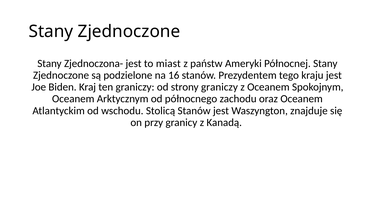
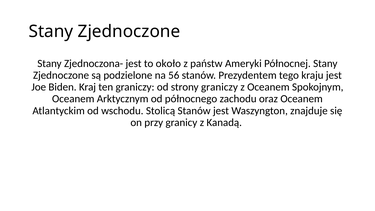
miast: miast -> około (168, 63)
16: 16 -> 56 (174, 75)
